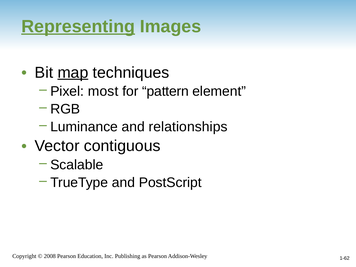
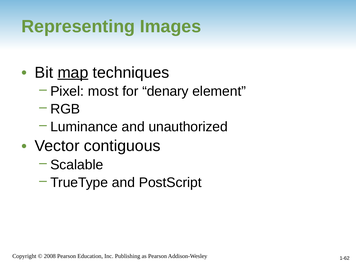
Representing underline: present -> none (78, 26)
pattern: pattern -> denary (166, 91)
relationships: relationships -> unauthorized (188, 127)
